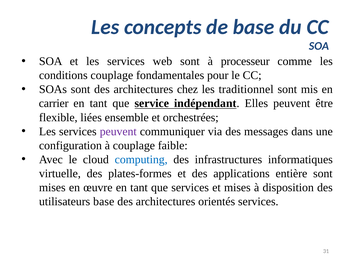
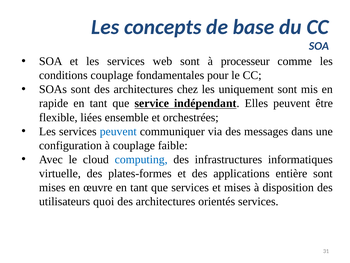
traditionnel: traditionnel -> uniquement (246, 89)
carrier: carrier -> rapide (54, 103)
peuvent colour: purple -> blue (118, 131)
utilisateurs base: base -> quoi (104, 201)
